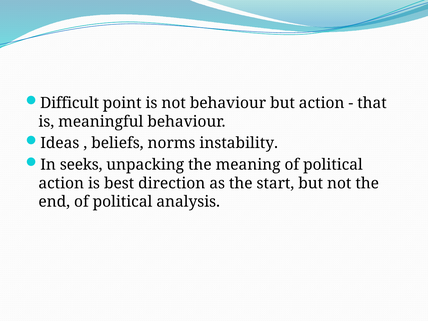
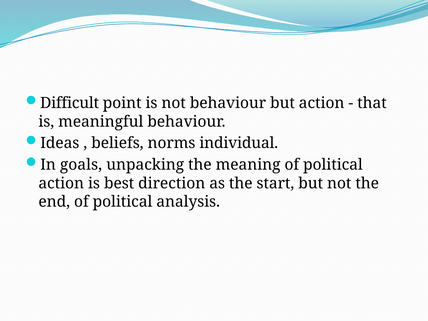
instability: instability -> individual (239, 143)
seeks: seeks -> goals (81, 165)
